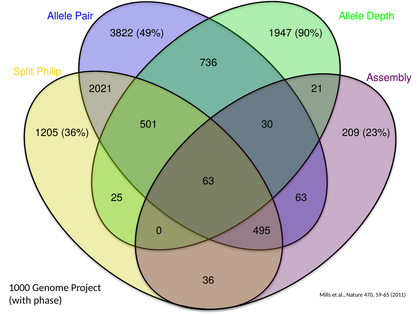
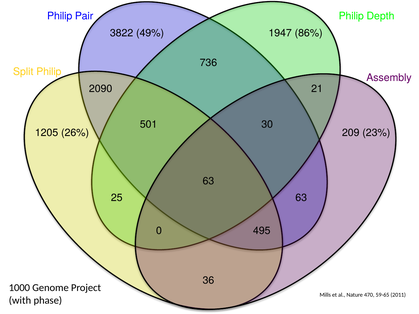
Allele: Allele -> Philip (60, 16)
Pair Allele: Allele -> Philip (351, 16)
90%: 90% -> 86% (309, 33)
2021: 2021 -> 2090 (101, 89)
36%: 36% -> 26% (75, 133)
